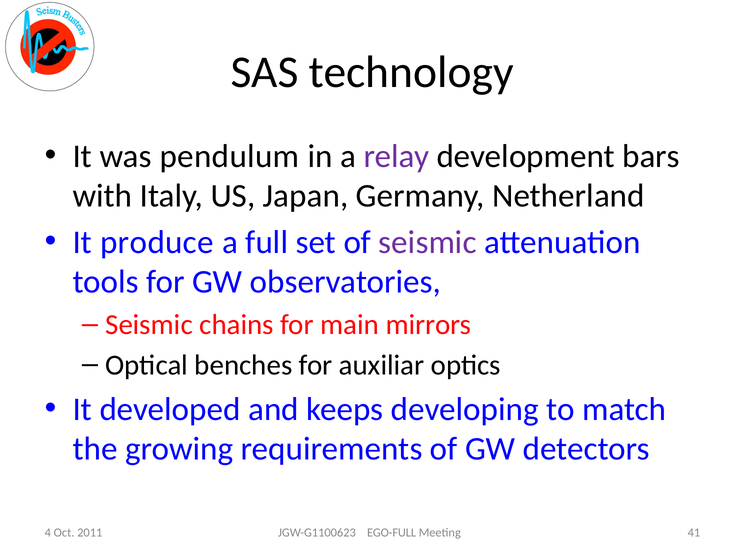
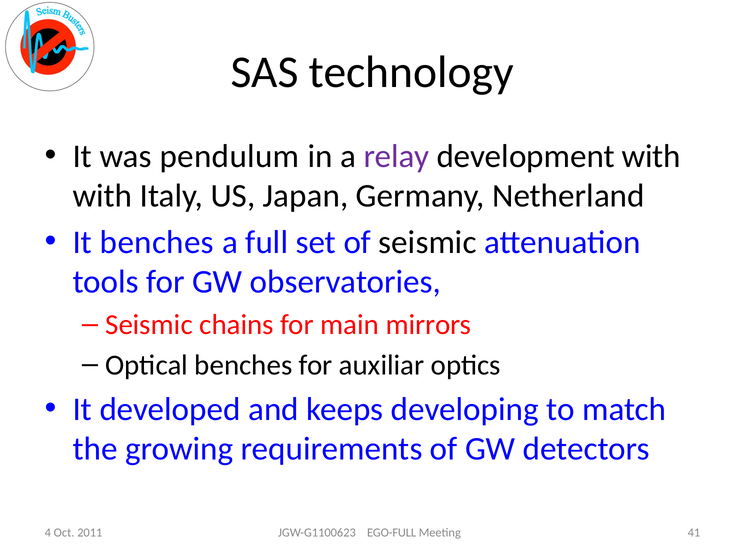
development bars: bars -> with (651, 156)
It produce: produce -> benches (157, 242)
seismic colour: purple -> black (428, 242)
